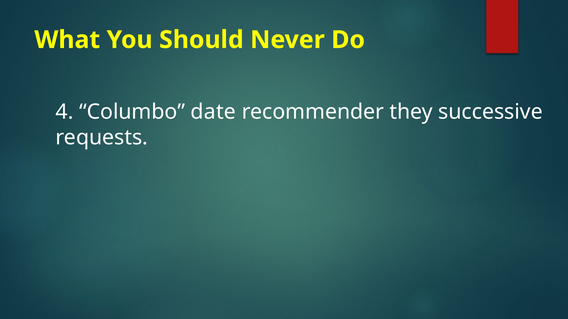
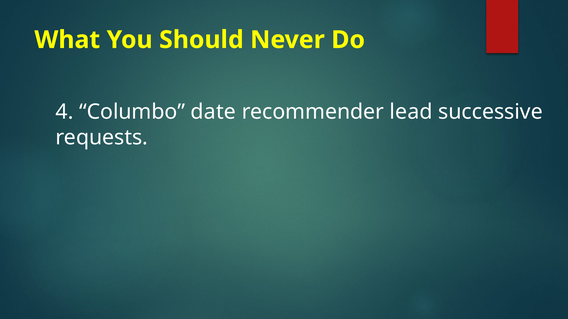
they: they -> lead (411, 112)
